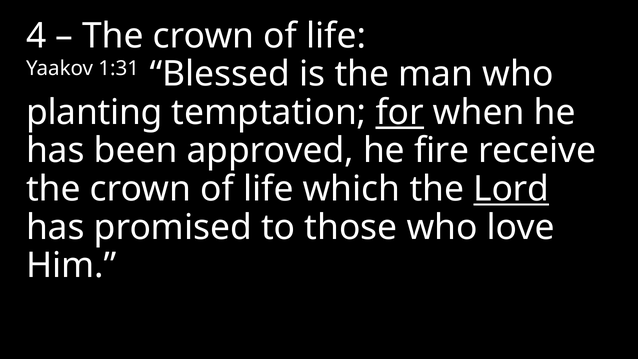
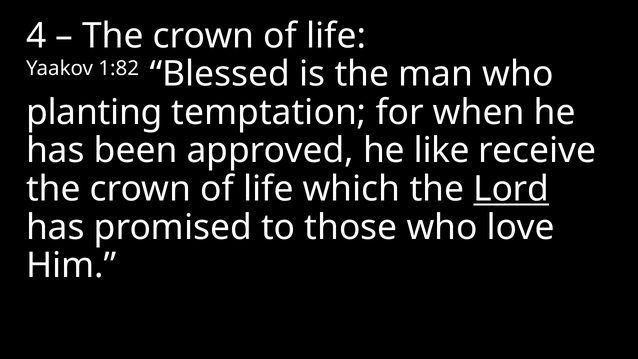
1:31: 1:31 -> 1:82 (119, 68)
for underline: present -> none (400, 112)
fire: fire -> like (442, 151)
